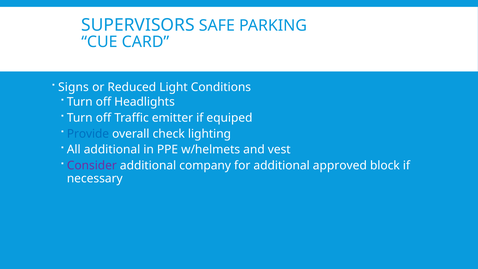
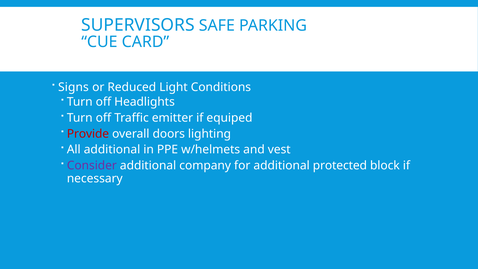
Provide colour: blue -> red (88, 134)
check: check -> doors (169, 134)
approved: approved -> protected (340, 166)
